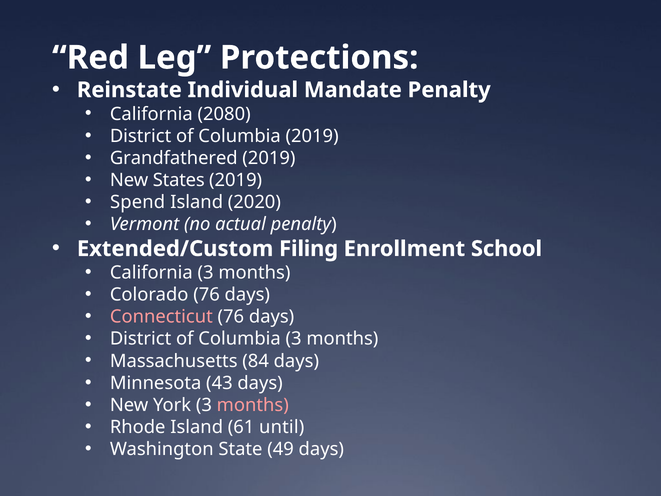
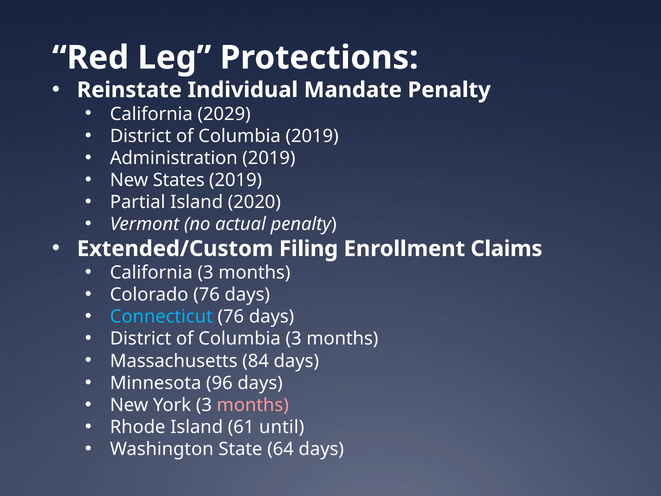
2080: 2080 -> 2029 (224, 114)
Grandfathered: Grandfathered -> Administration (174, 158)
Spend: Spend -> Partial (138, 202)
School: School -> Claims (506, 249)
Connecticut colour: pink -> light blue (161, 317)
43: 43 -> 96 (219, 383)
49: 49 -> 64 (281, 449)
